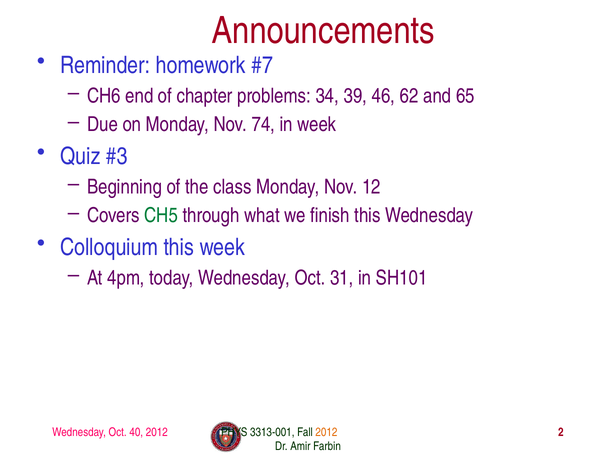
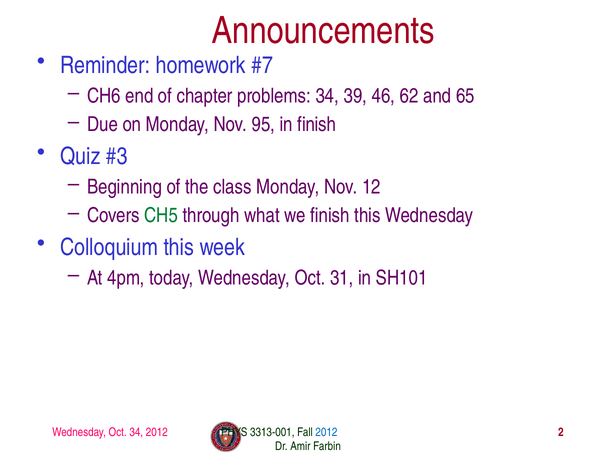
74: 74 -> 95 (263, 125)
in week: week -> finish (317, 125)
Oct 40: 40 -> 34 (136, 432)
2012 colour: orange -> blue (326, 432)
